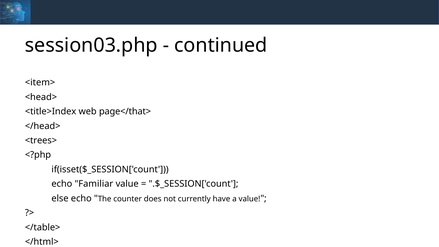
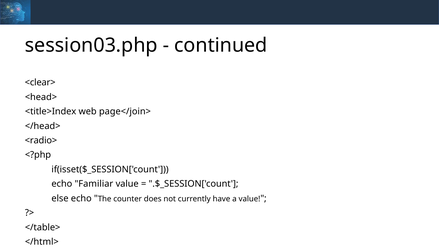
<item>: <item> -> <clear> (40, 83)
page</that>: page</that> -> page</join> (125, 111)
<trees>: <trees> -> <radio> (41, 140)
